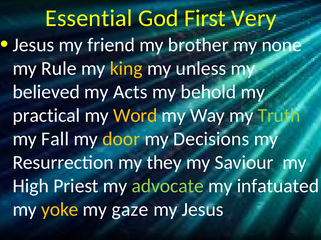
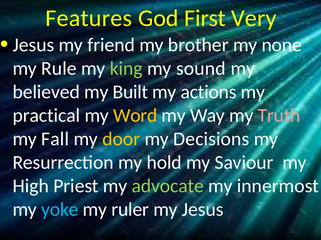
Essential: Essential -> Features (89, 18)
king colour: yellow -> light green (126, 69)
unless: unless -> sound (201, 69)
Acts: Acts -> Built (130, 92)
behold: behold -> actions (209, 92)
Truth colour: light green -> pink (279, 116)
they: they -> hold (164, 163)
infatuated: infatuated -> innermost (278, 186)
yoke colour: yellow -> light blue (60, 210)
gaze: gaze -> ruler (130, 210)
